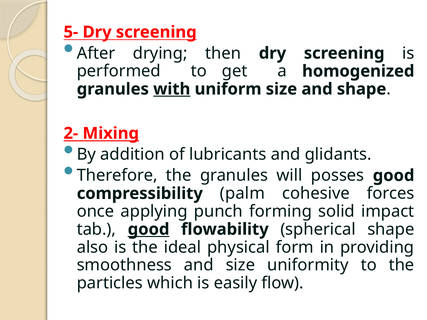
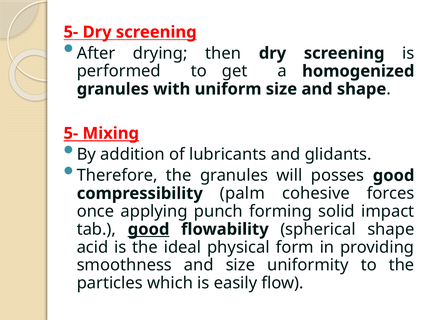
with underline: present -> none (172, 89)
2-: 2- -> 5- (71, 133)
also: also -> acid (93, 247)
